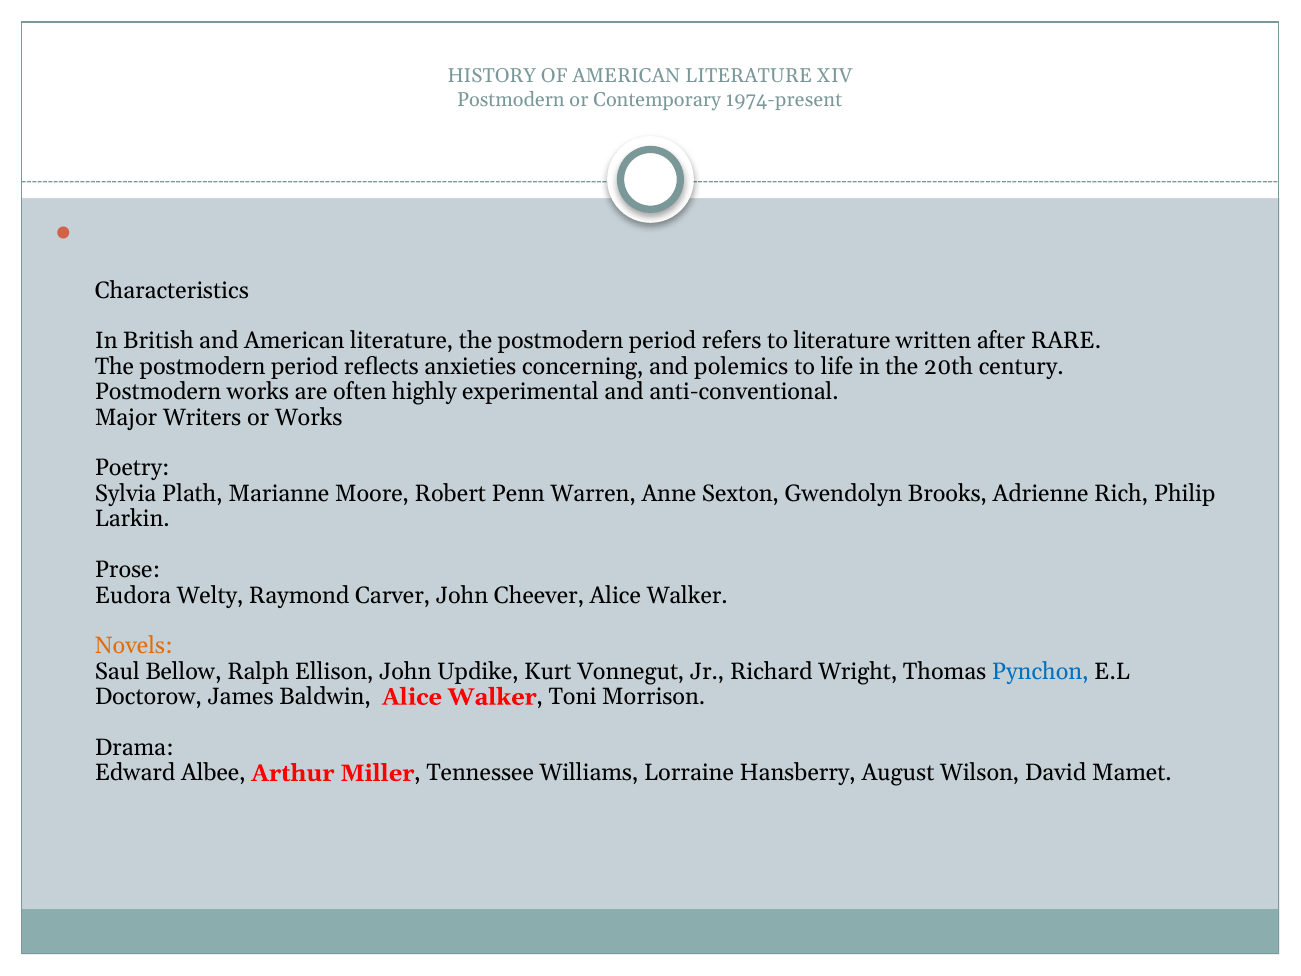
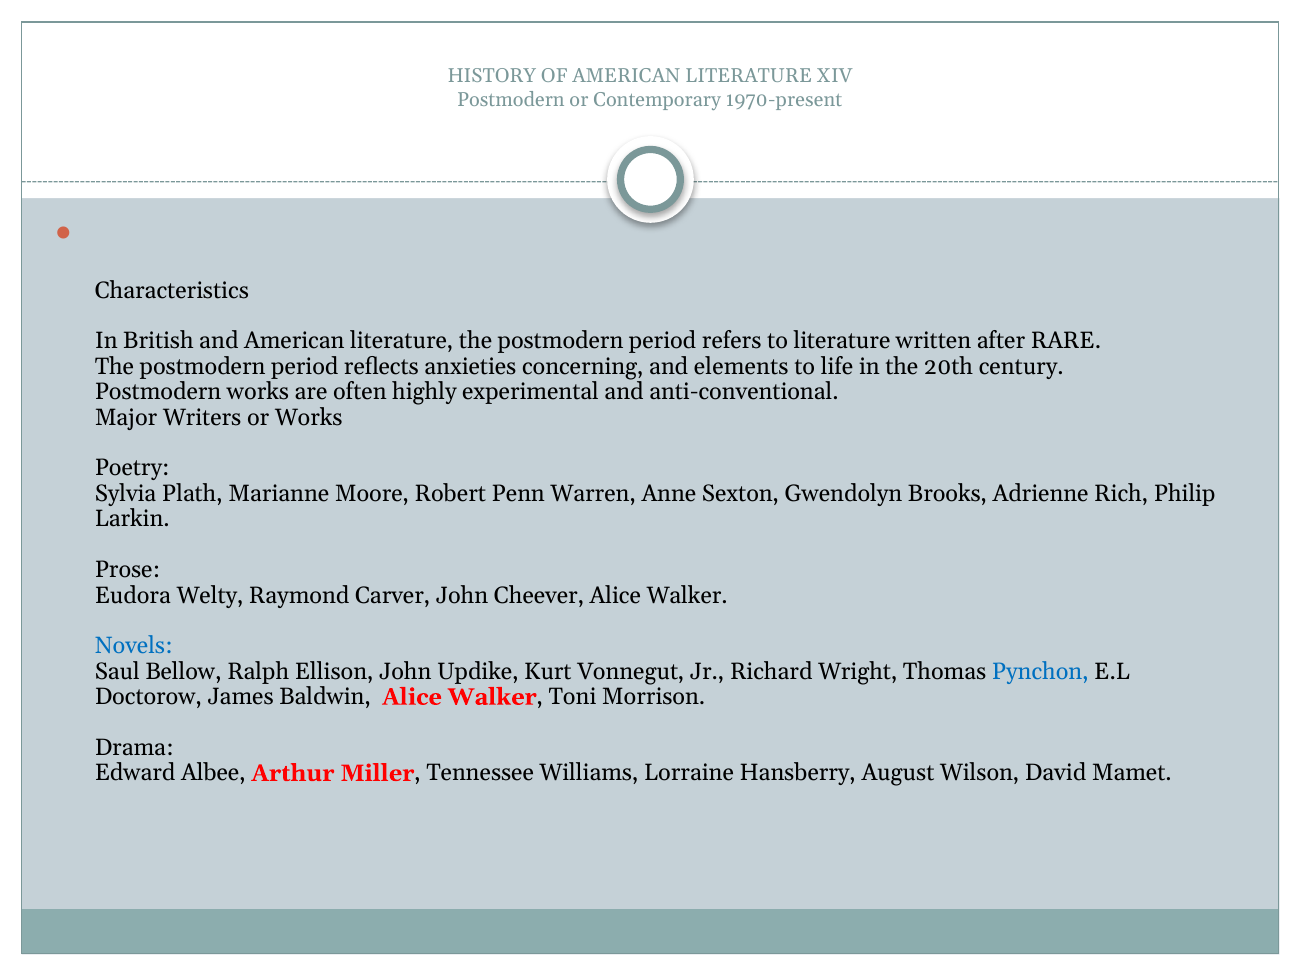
1974-present: 1974-present -> 1970-present (784, 100)
polemics: polemics -> elements (741, 366)
Novels colour: orange -> blue (134, 646)
